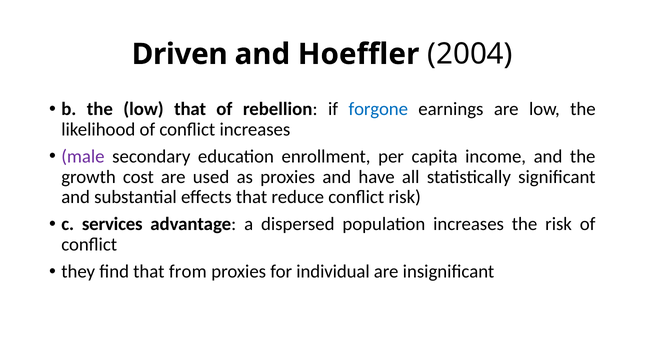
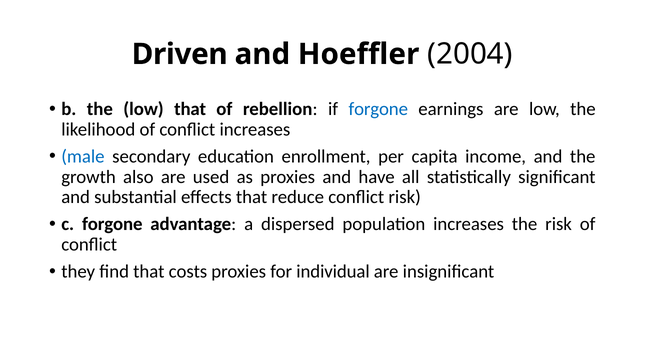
male colour: purple -> blue (83, 156)
cost: cost -> also (138, 177)
c services: services -> forgone (112, 224)
from: from -> costs (188, 271)
